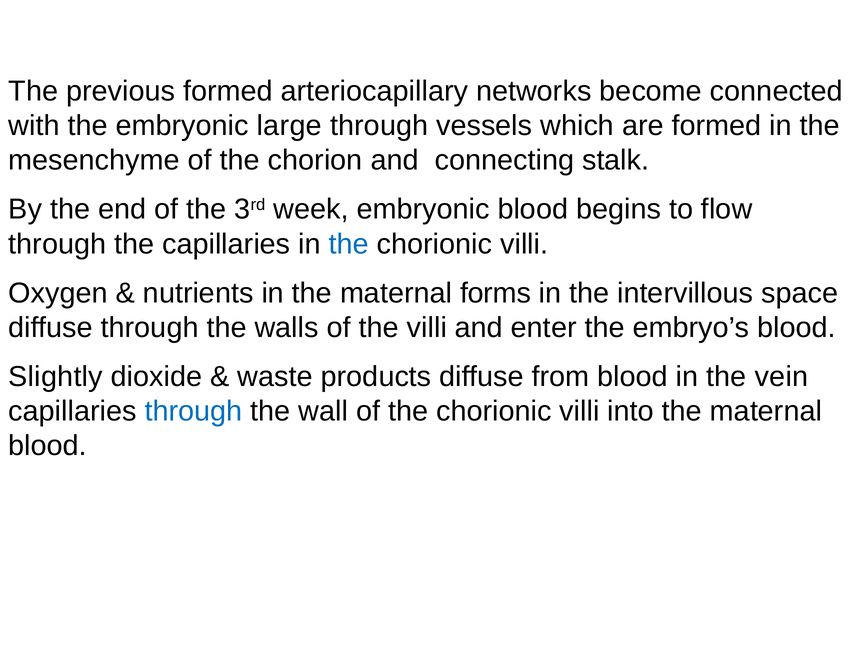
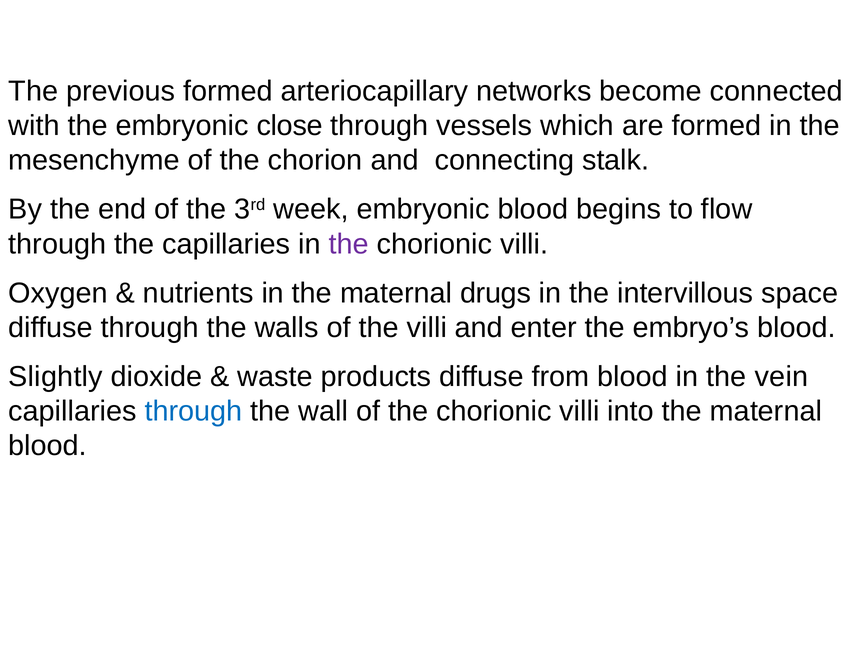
large: large -> close (290, 126)
the colour: blue -> purple (349, 244)
forms: forms -> drugs (496, 293)
